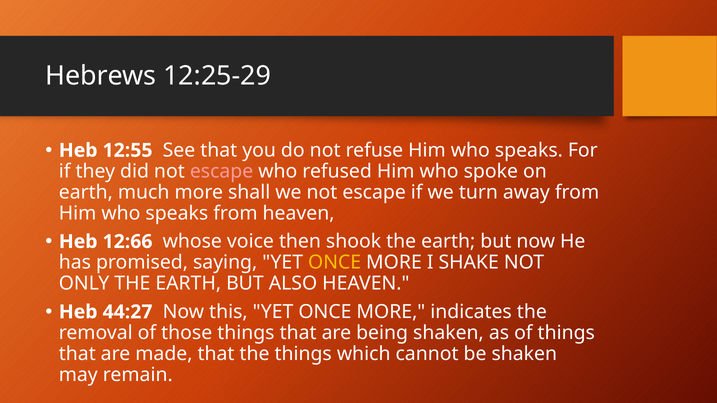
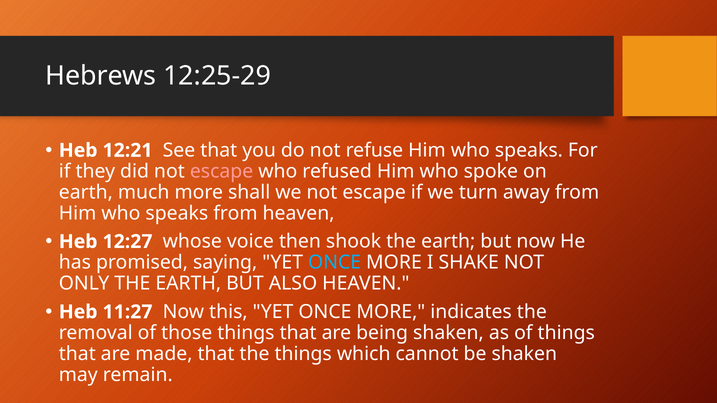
12:55: 12:55 -> 12:21 (128, 150)
12:66: 12:66 -> 12:27 (128, 242)
ONCE colour: yellow -> light blue (335, 263)
44:27: 44:27 -> 11:27 (128, 312)
